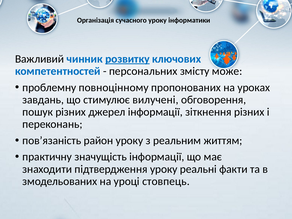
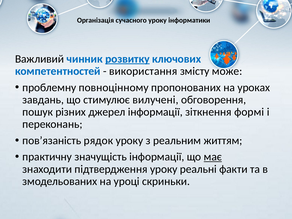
персональних: персональних -> використання (143, 71)
зіткнення різних: різних -> формі (249, 112)
район: район -> рядок (98, 141)
має underline: none -> present (213, 157)
стовпець: стовпець -> скриньки (166, 181)
